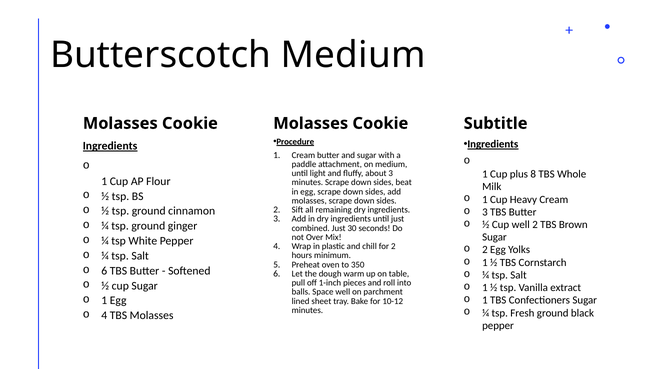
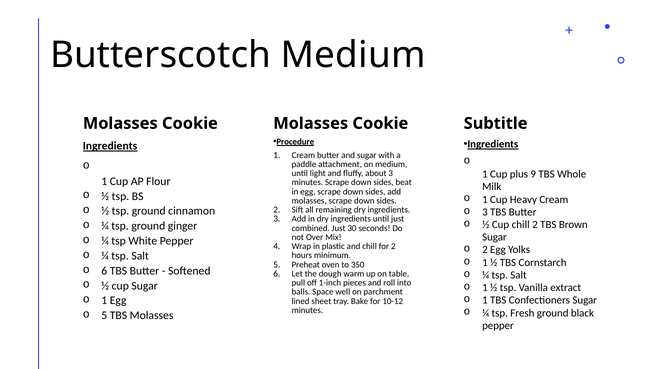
8: 8 -> 9 (533, 174)
Cup well: well -> chill (521, 225)
4: 4 -> 5 (104, 316)
